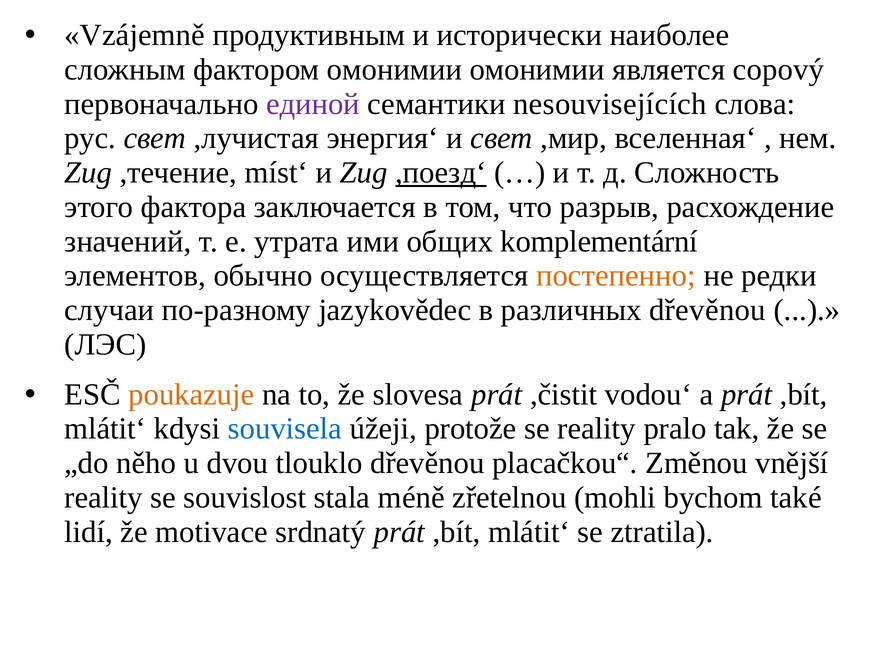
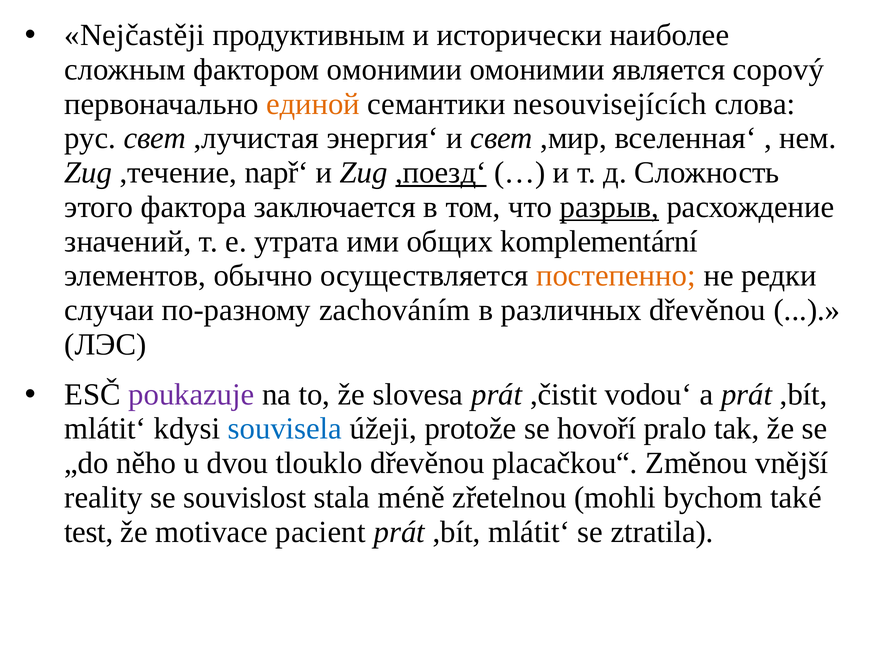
Vzájemně: Vzájemně -> Nejčastěji (135, 35)
единой colour: purple -> orange (313, 104)
míst‘: míst‘ -> např‘ (277, 173)
разрыв underline: none -> present (609, 207)
jazykovědec: jazykovědec -> zachováním (395, 310)
poukazuje colour: orange -> purple (191, 394)
se reality: reality -> hovoří (597, 429)
lidí: lidí -> test (89, 532)
srdnatý: srdnatý -> pacient (321, 532)
